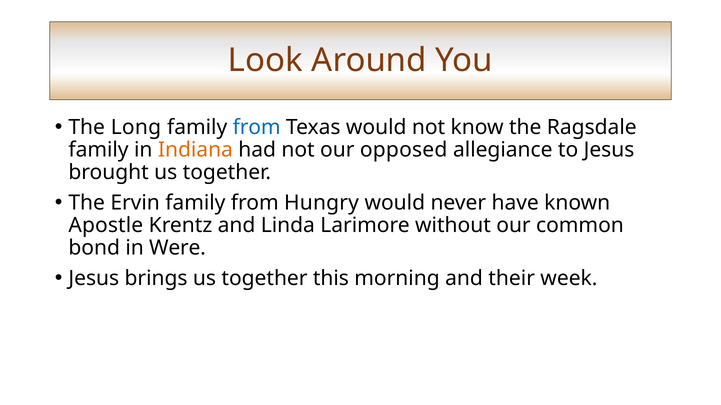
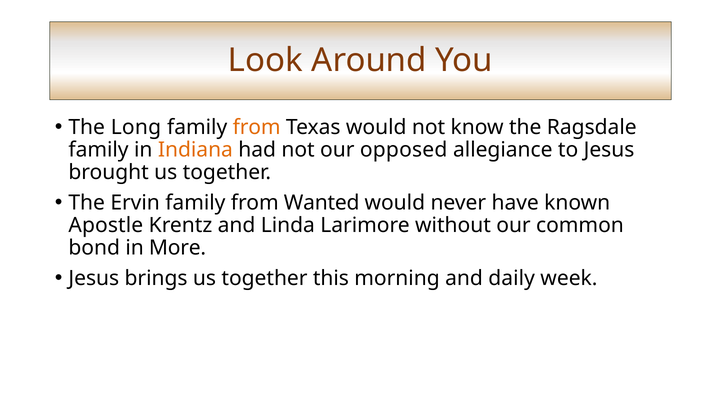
from colour: blue -> orange (257, 127)
Hungry: Hungry -> Wanted (322, 203)
Were: Were -> More (177, 248)
their: their -> daily (512, 279)
